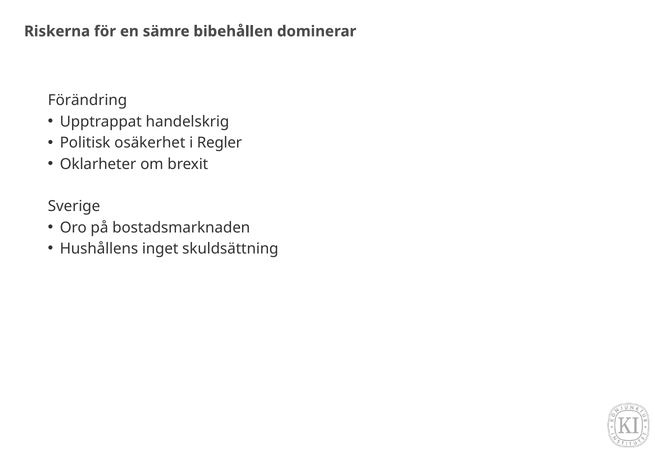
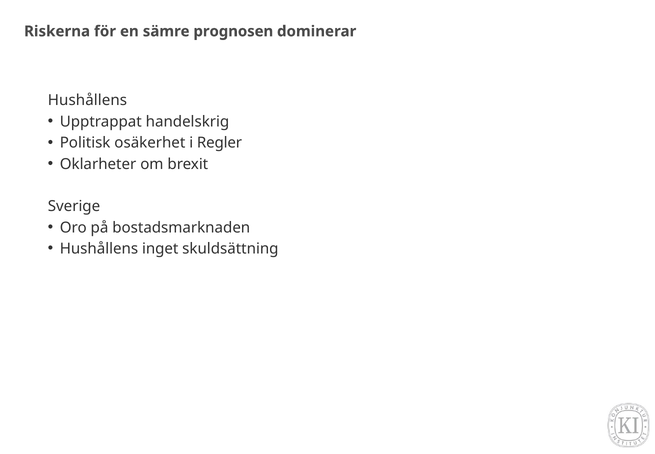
bibehållen: bibehållen -> prognosen (233, 31)
Förändring: Förändring -> Hushållens (87, 100)
